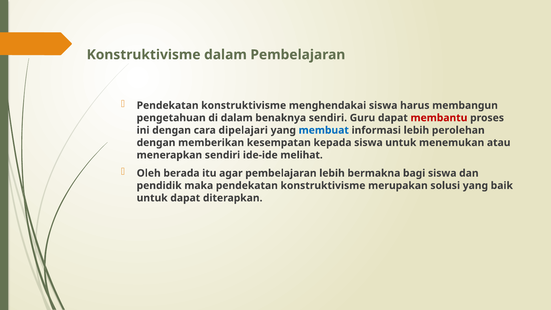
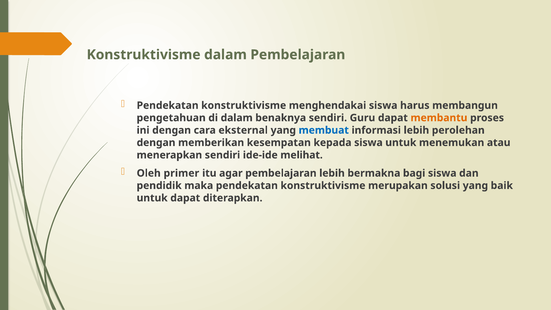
membantu colour: red -> orange (439, 118)
dipelajari: dipelajari -> eksternal (243, 130)
berada: berada -> primer (181, 173)
